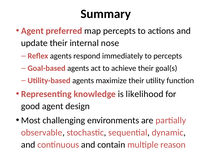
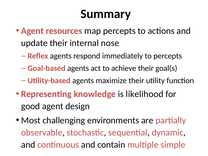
preferred: preferred -> resources (64, 31)
reason: reason -> simple (173, 145)
